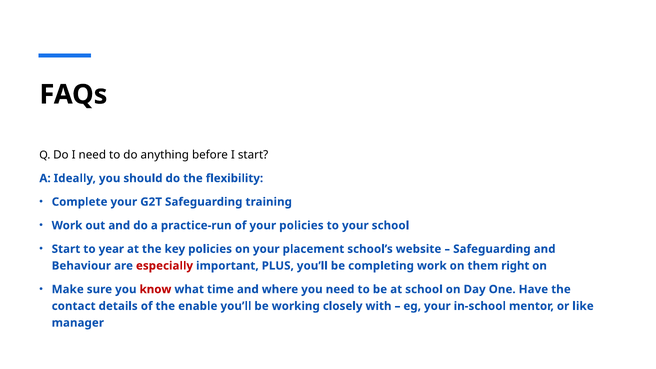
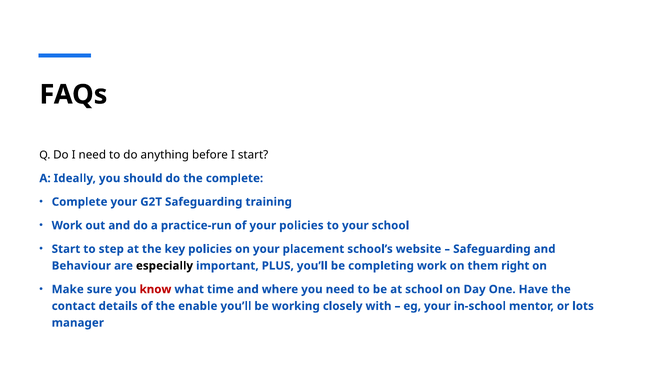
the flexibility: flexibility -> complete (234, 178)
year: year -> step (111, 249)
especially colour: red -> black (164, 266)
like: like -> lots (583, 306)
